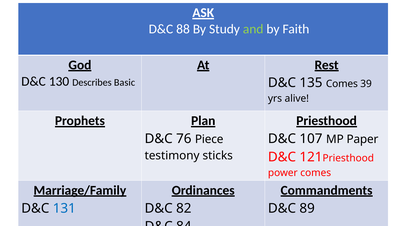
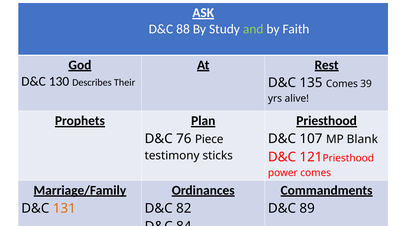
Basic: Basic -> Their (125, 82)
Paper: Paper -> Blank (362, 139)
131 colour: blue -> orange (64, 208)
